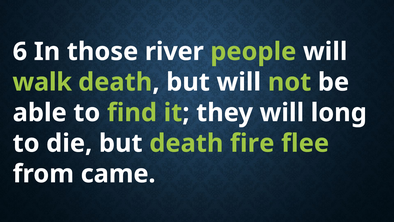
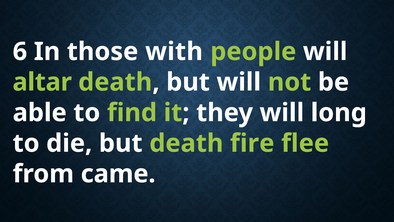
river: river -> with (174, 52)
walk: walk -> altar (42, 82)
